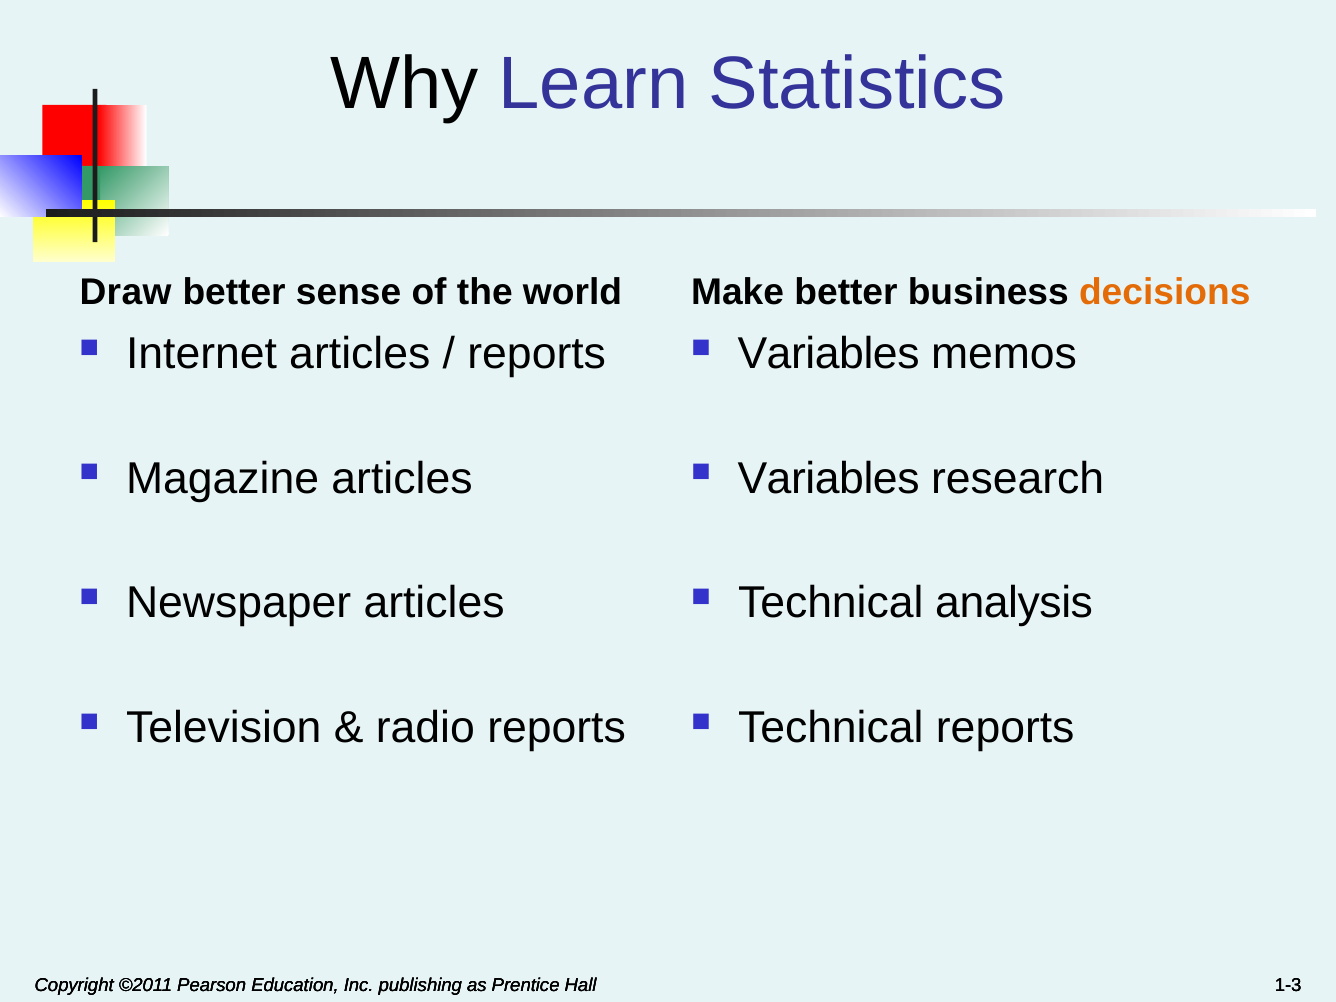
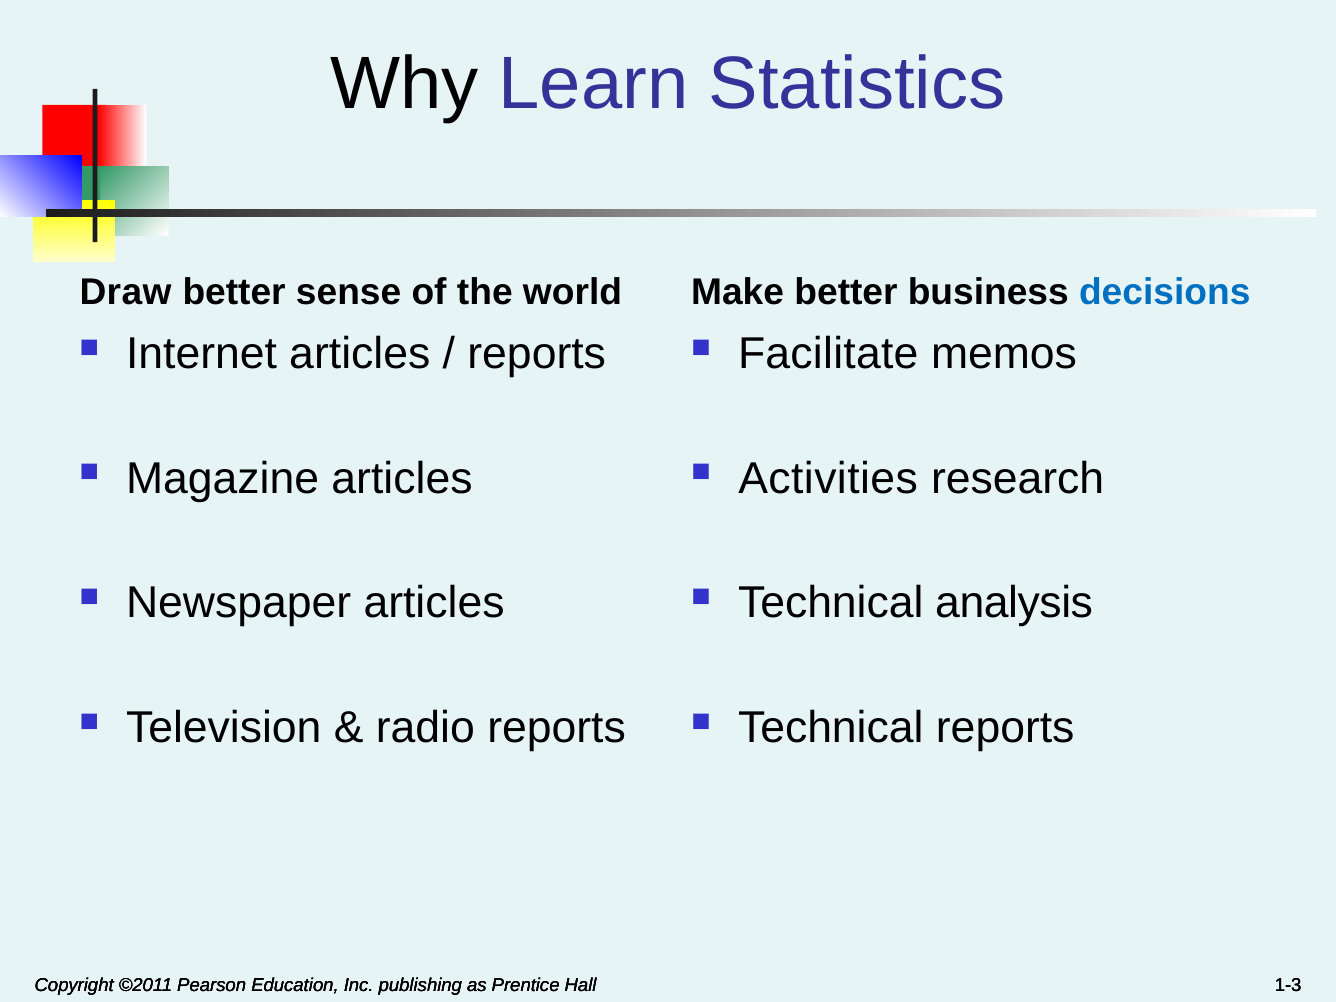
decisions colour: orange -> blue (1165, 292)
Variables: Variables -> Facilitate (828, 354)
Variables: Variables -> Activities (828, 479)
